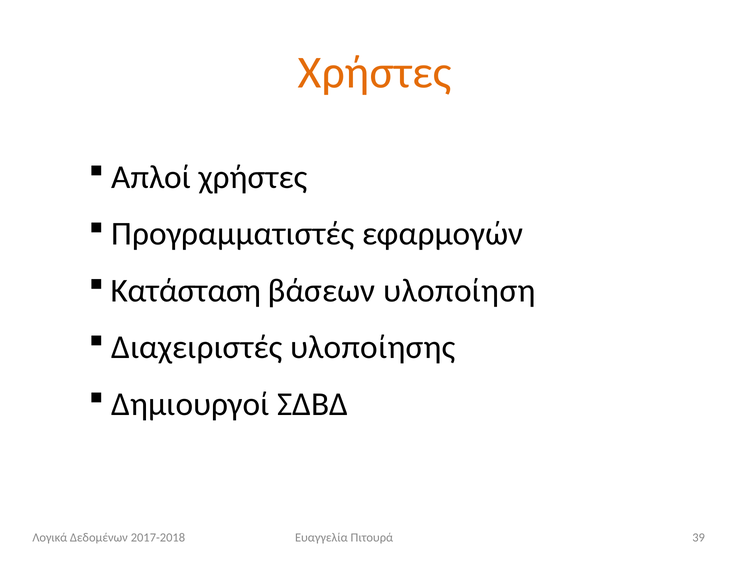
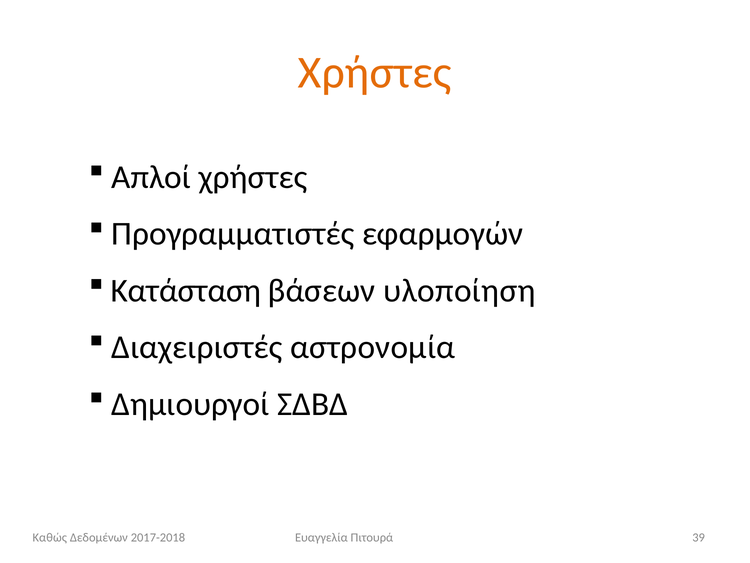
υλοποίησης: υλοποίησης -> αστρονομία (373, 347)
Λογικά: Λογικά -> Καθώς (50, 537)
